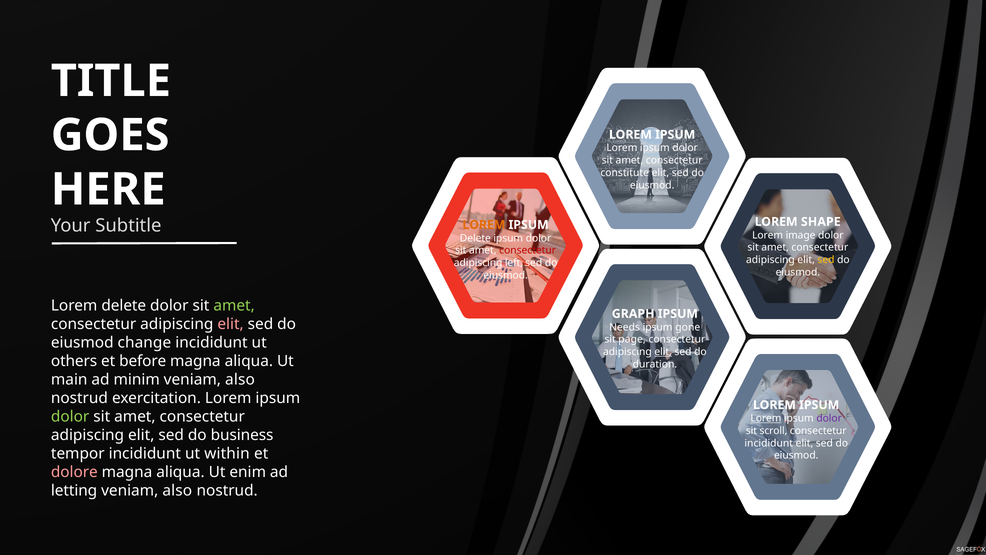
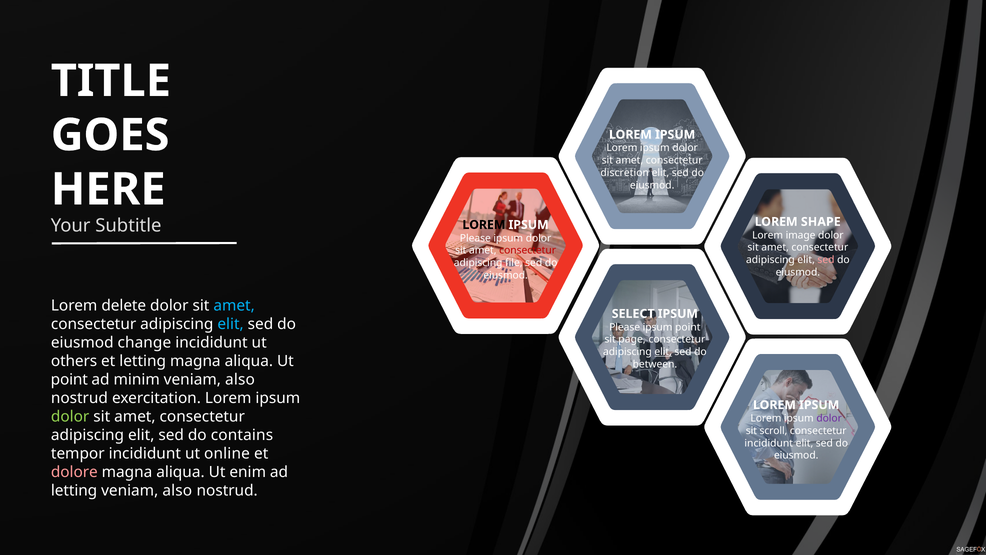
constitute: constitute -> discretion (625, 173)
LOREM colour: orange -> black (484, 225)
Delete: Delete -> Please (475, 238)
sed colour: yellow -> pink (826, 260)
left: left -> file (514, 263)
amet colour: light green -> light blue (234, 305)
GRAPH: GRAPH -> SELECT (633, 314)
elit colour: pink -> light blue (231, 324)
Needs: Needs -> Please (625, 327)
ipsum gone: gone -> point (688, 327)
et before: before -> letting (143, 361)
duration: duration -> between (655, 364)
main: main -> point (69, 379)
Lorem underline: present -> none (766, 418)
business: business -> contains (242, 435)
within: within -> online (227, 453)
